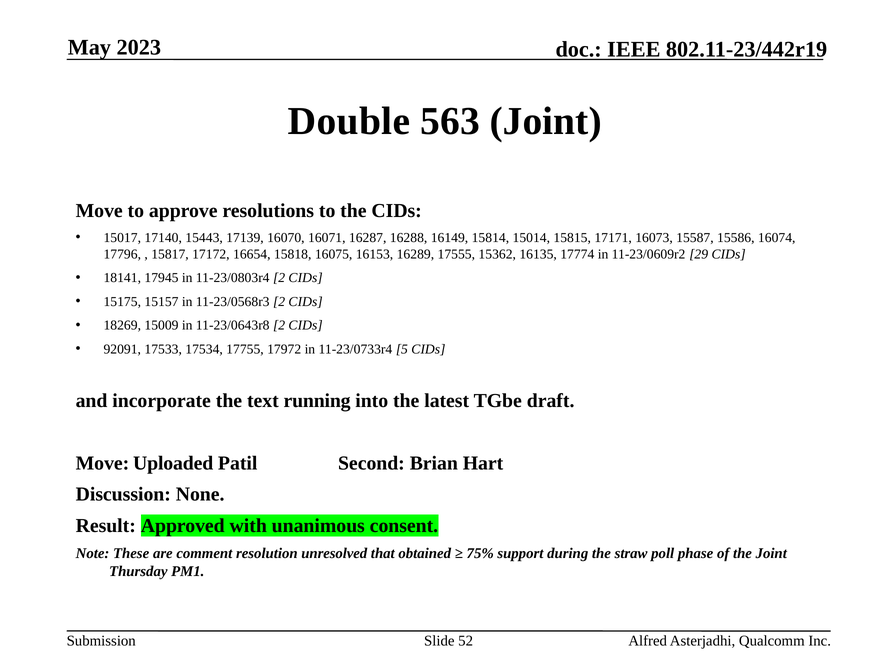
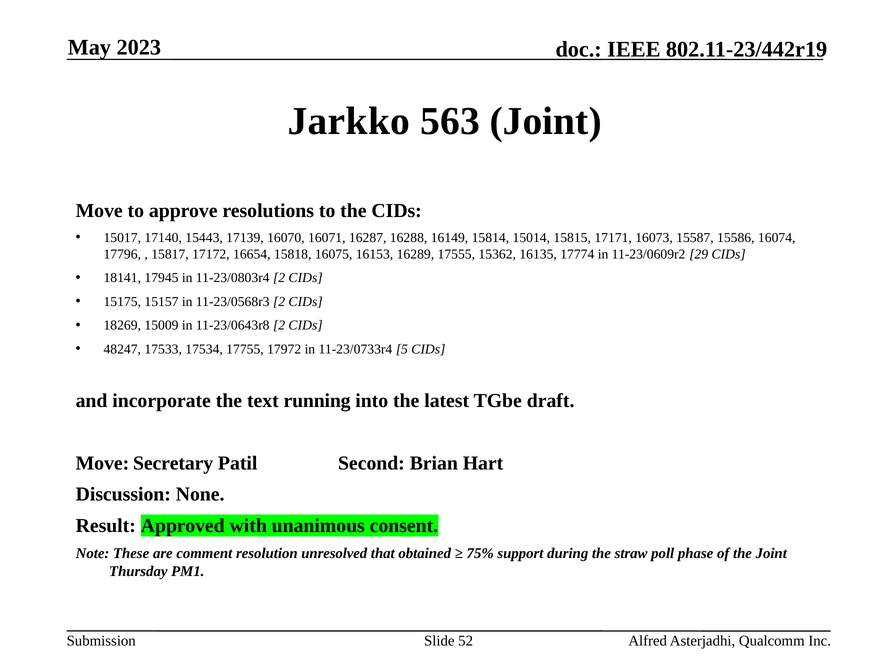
Double: Double -> Jarkko (349, 121)
92091: 92091 -> 48247 (122, 349)
Uploaded: Uploaded -> Secretary (173, 463)
